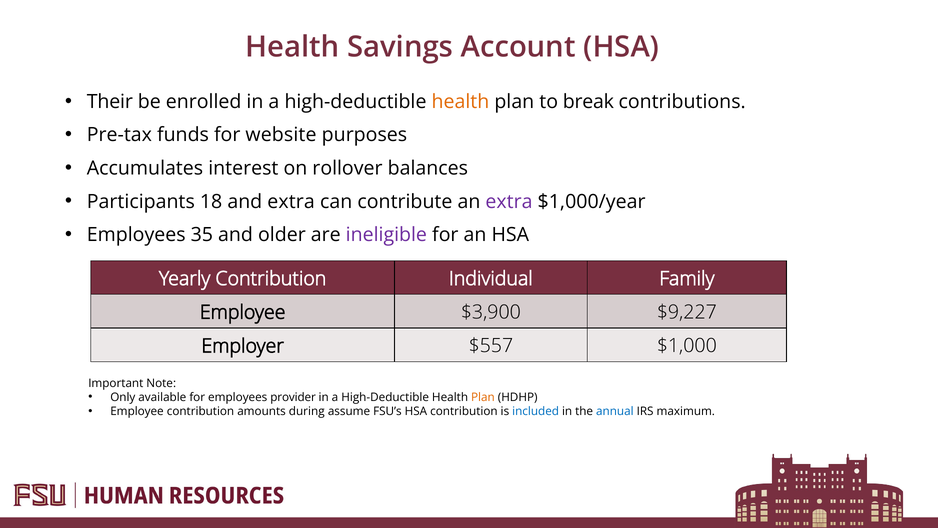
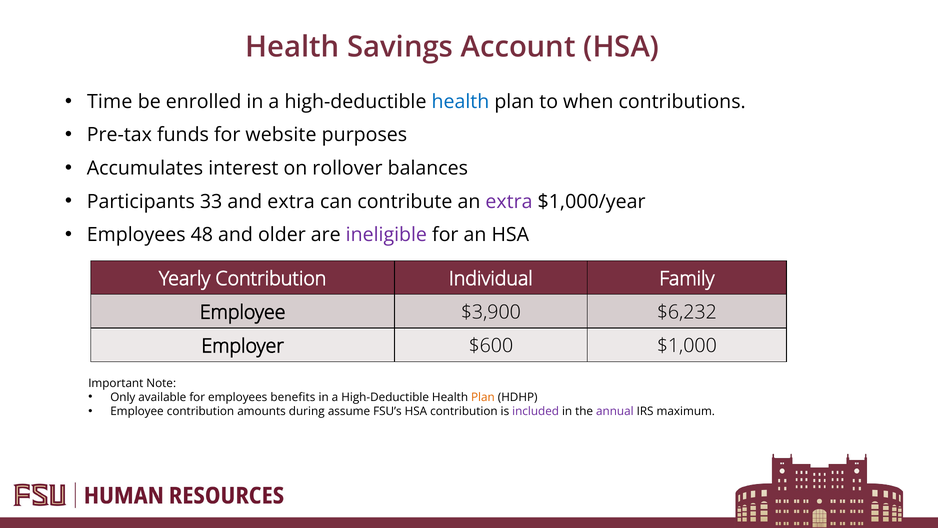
Their: Their -> Time (110, 102)
health colour: orange -> blue (460, 102)
break: break -> when (588, 102)
18: 18 -> 33 (211, 201)
35: 35 -> 48 (202, 235)
$9,227: $9,227 -> $6,232 (687, 312)
$557​: $557​ -> $600​ (493, 346)
provider: provider -> benefits (293, 397)
included colour: blue -> purple (536, 411)
annual colour: blue -> purple (615, 411)
